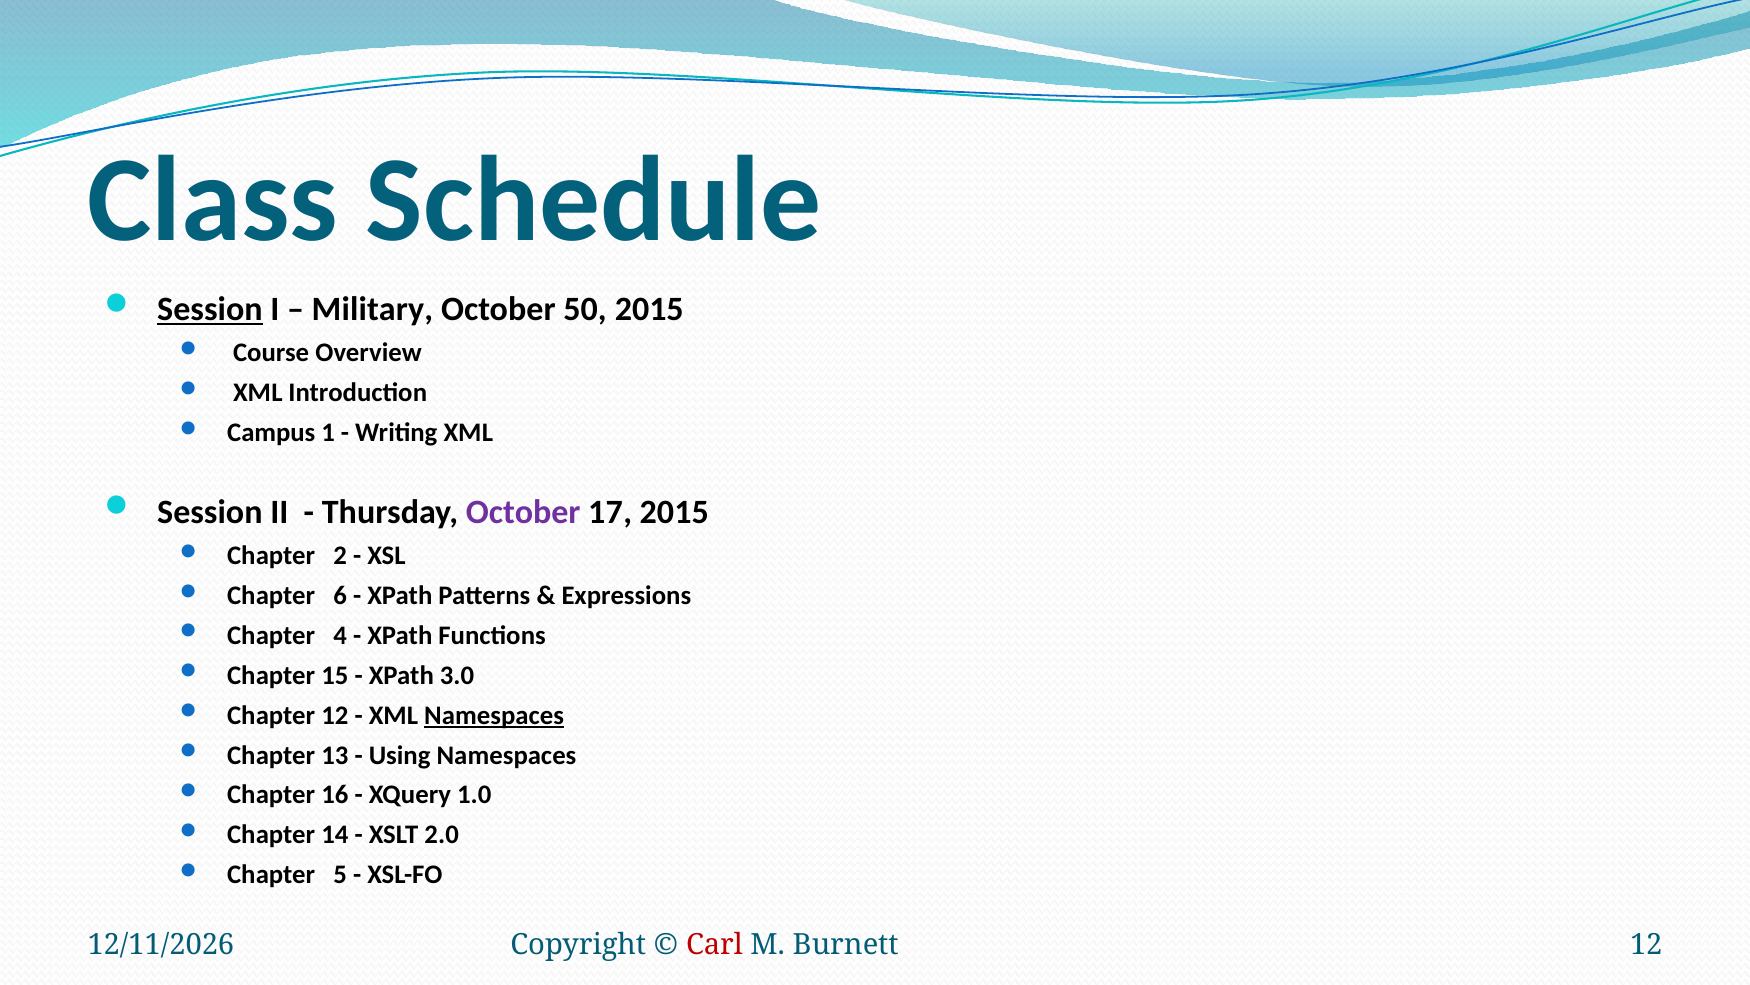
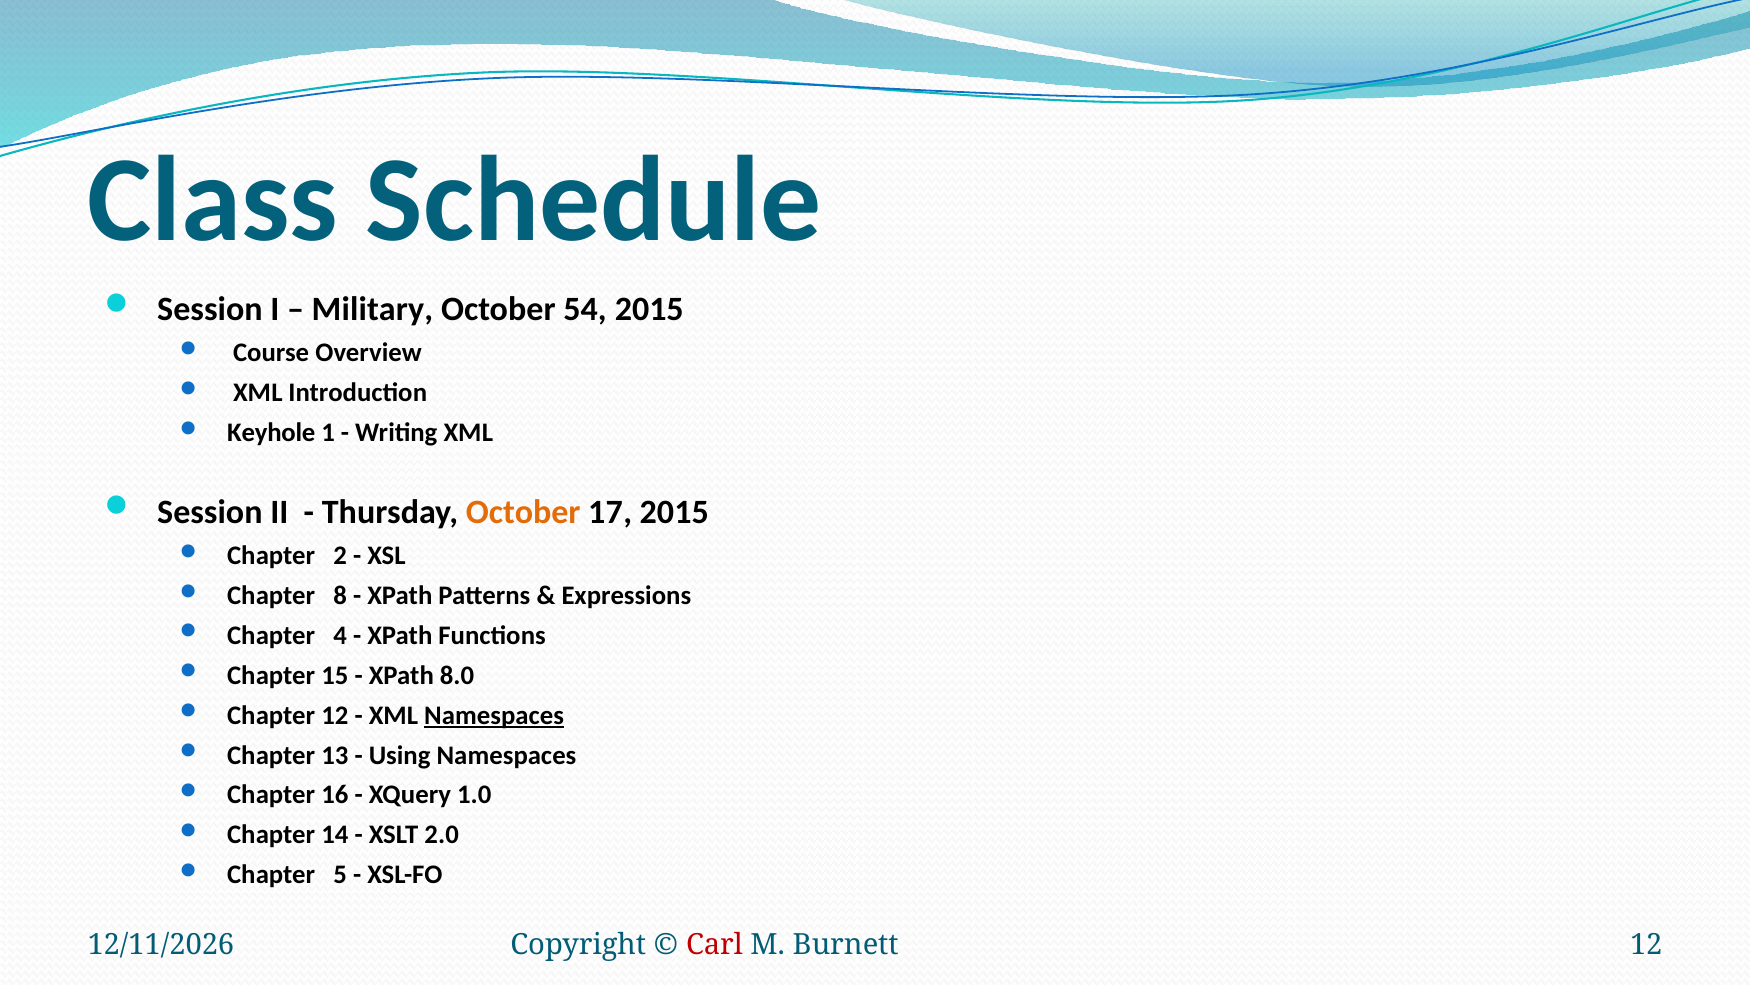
Session underline: present -> none (210, 309)
50: 50 -> 54 (585, 309)
Campus: Campus -> Keyhole (271, 433)
October colour: purple -> orange (523, 512)
6: 6 -> 8 (340, 595)
3.0: 3.0 -> 8.0 (457, 675)
